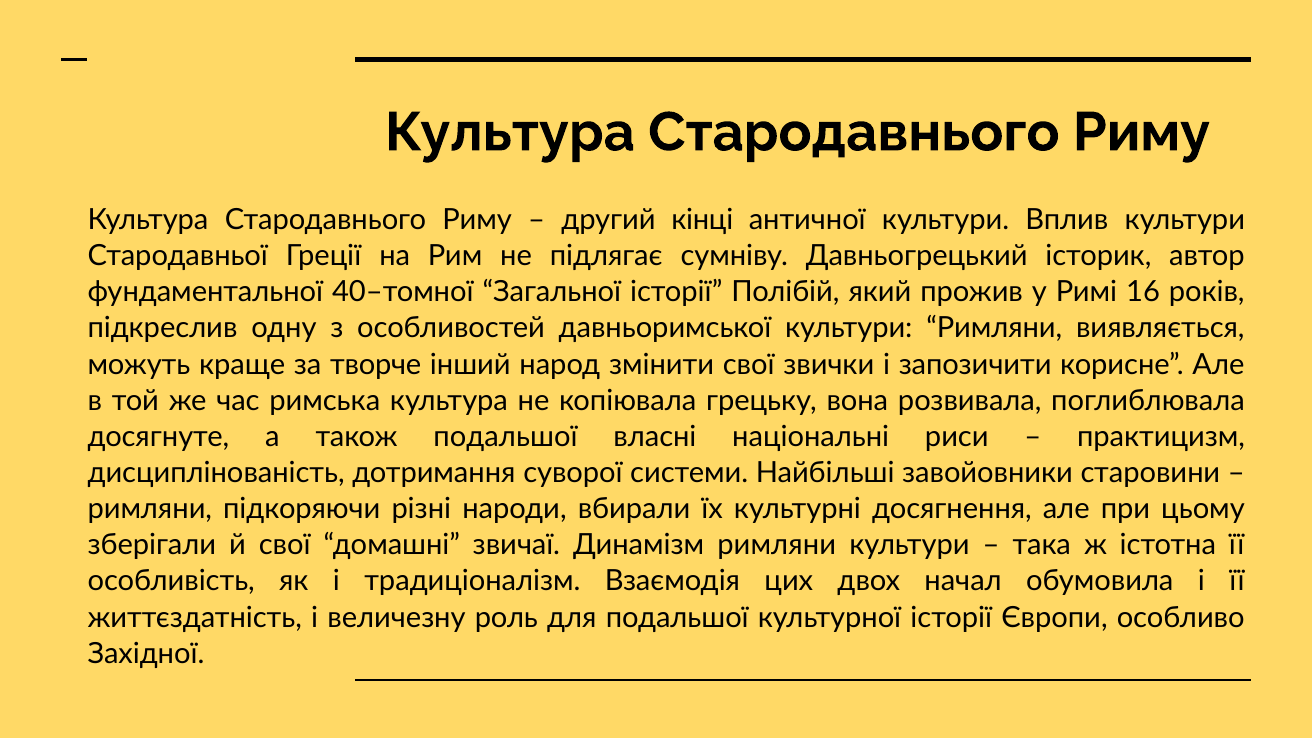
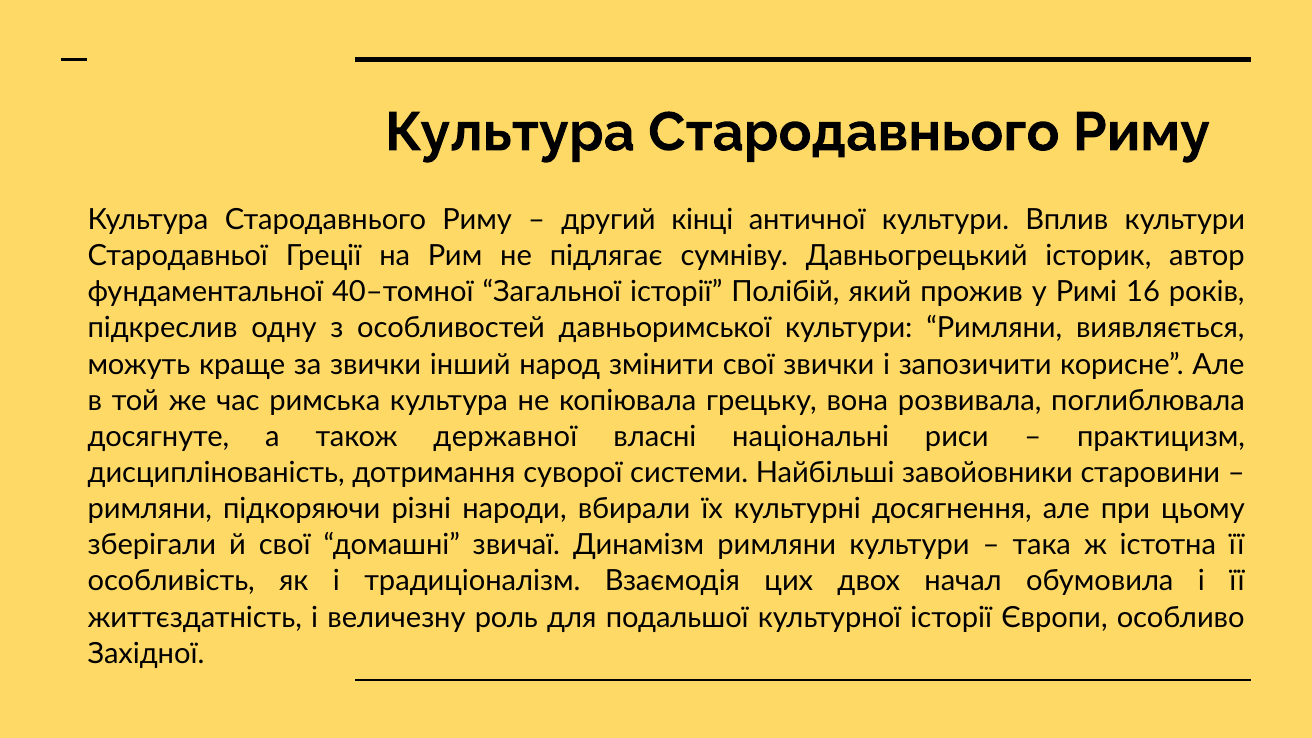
за творче: творче -> звички (376, 364)
також подальшої: подальшої -> державної (505, 437)
